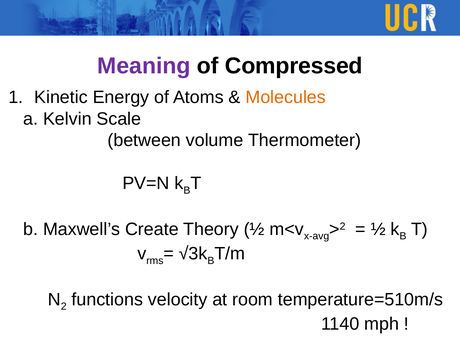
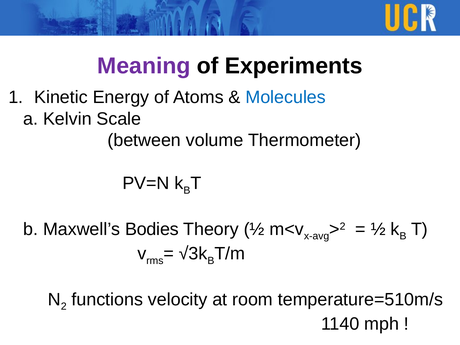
Compressed: Compressed -> Experiments (294, 66)
Molecules colour: orange -> blue (286, 97)
Create: Create -> Bodies (152, 229)
